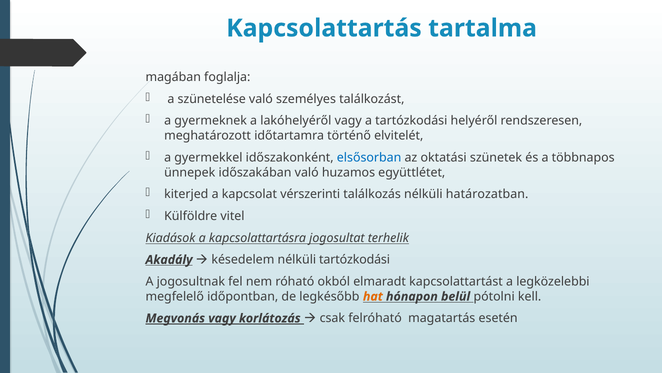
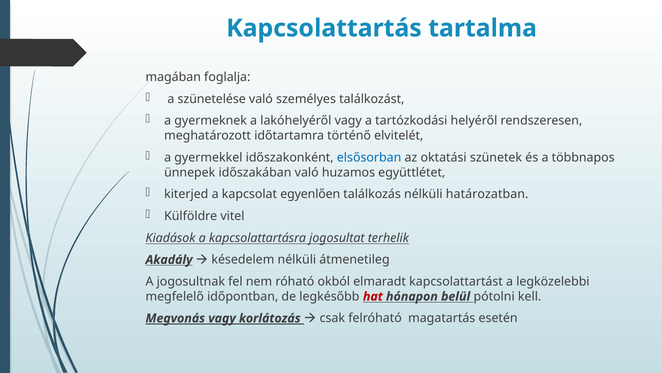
vérszerinti: vérszerinti -> egyenlően (310, 194)
nélküli tartózkodási: tartózkodási -> átmenetileg (354, 259)
hat colour: orange -> red (373, 296)
